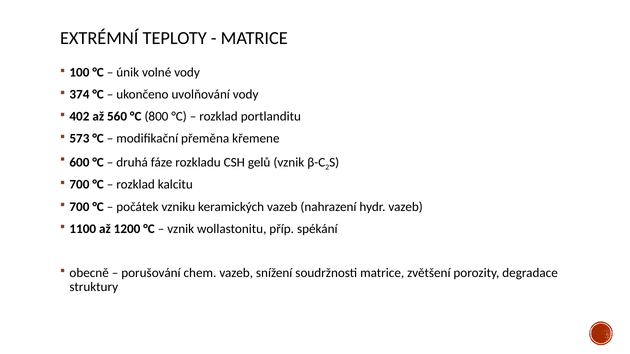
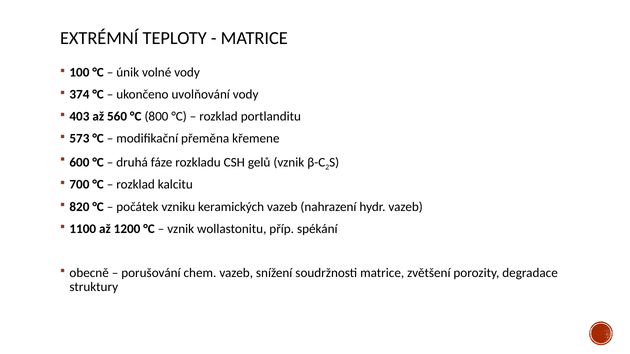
402: 402 -> 403 (79, 117)
700: 700 -> 820 (79, 207)
